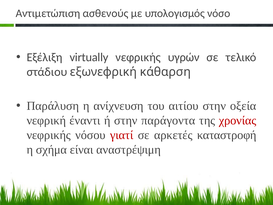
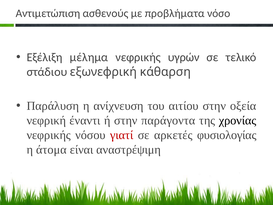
υπολογισμός: υπολογισμός -> προβλήματα (175, 13)
virtually: virtually -> μέλημα (89, 57)
χρονίας colour: red -> black (238, 120)
καταστροφή: καταστροφή -> φυσιολογίας (227, 135)
σχήμα: σχήμα -> άτομα (51, 150)
